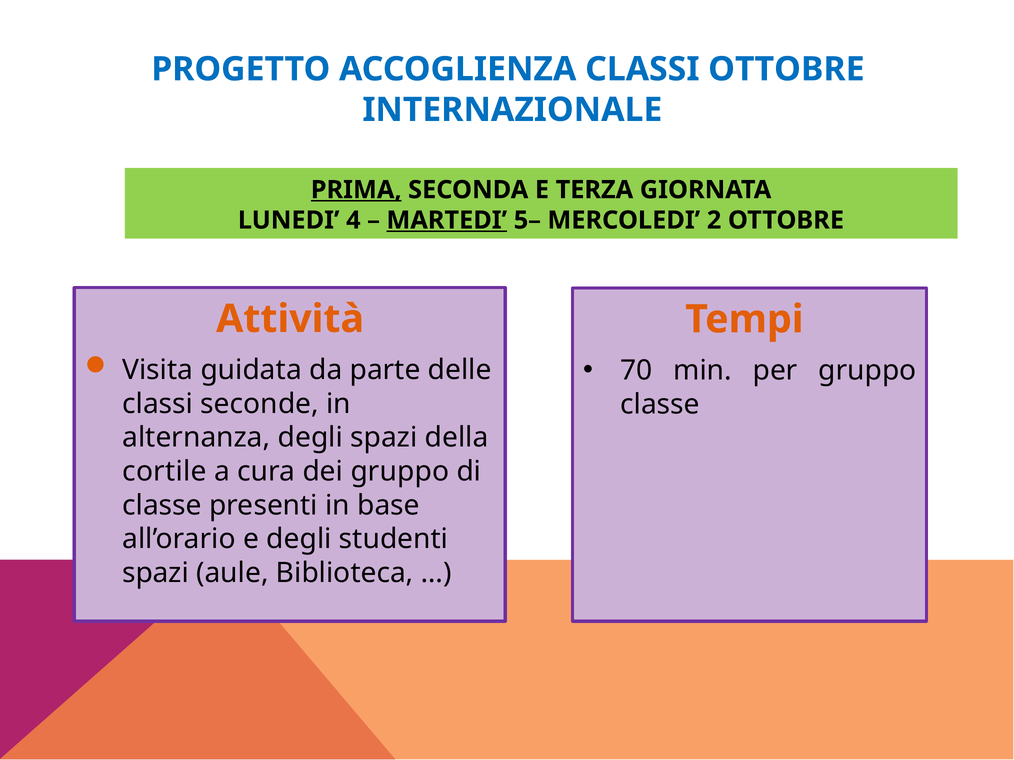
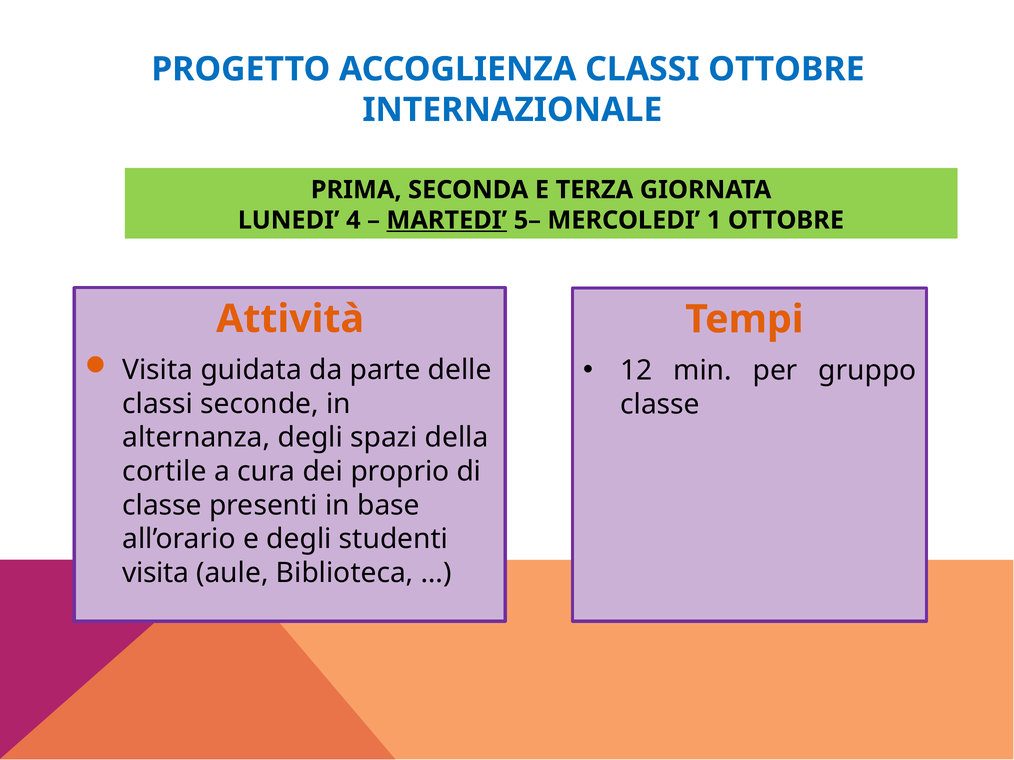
PRIMA underline: present -> none (356, 190)
2: 2 -> 1 (714, 220)
70: 70 -> 12 (636, 371)
dei gruppo: gruppo -> proprio (400, 472)
spazi: spazi -> visita (156, 573)
